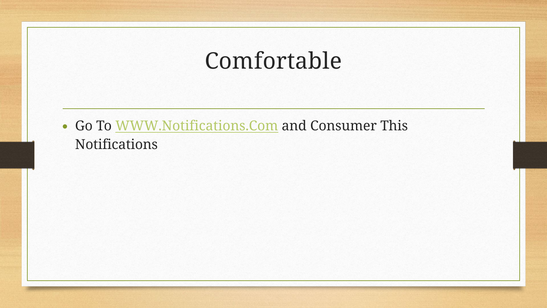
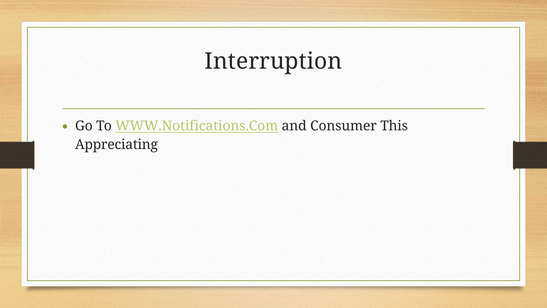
Comfortable: Comfortable -> Interruption (273, 61)
Notifications: Notifications -> Appreciating (116, 145)
